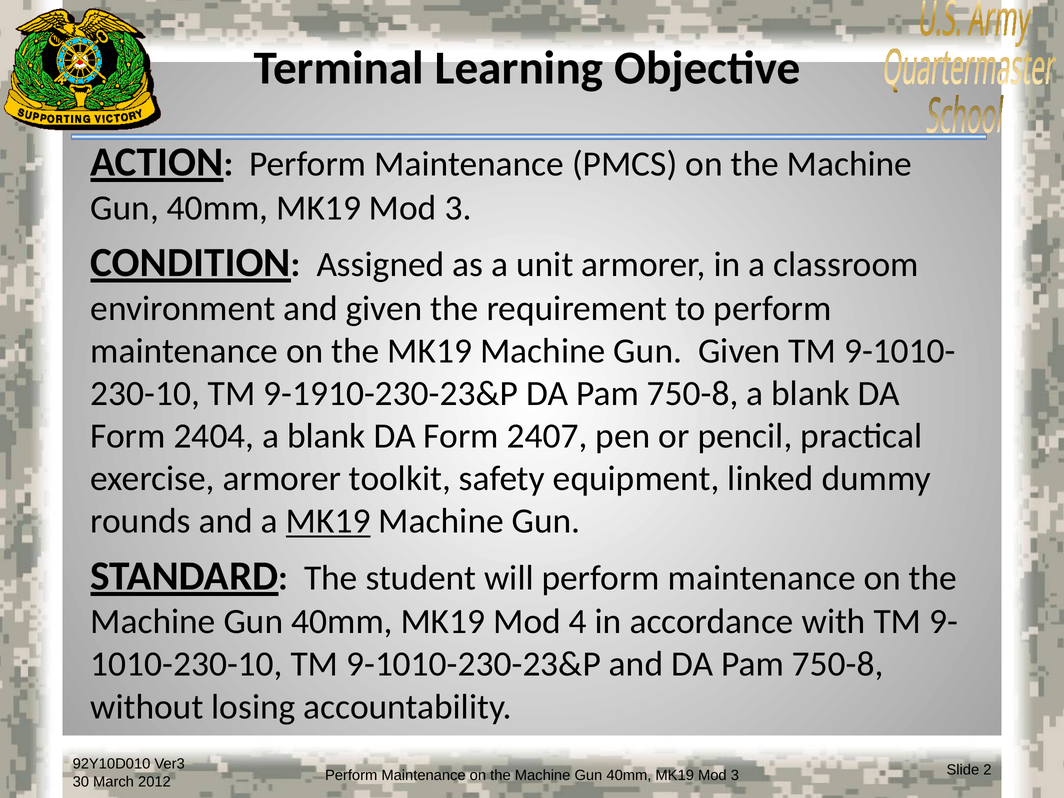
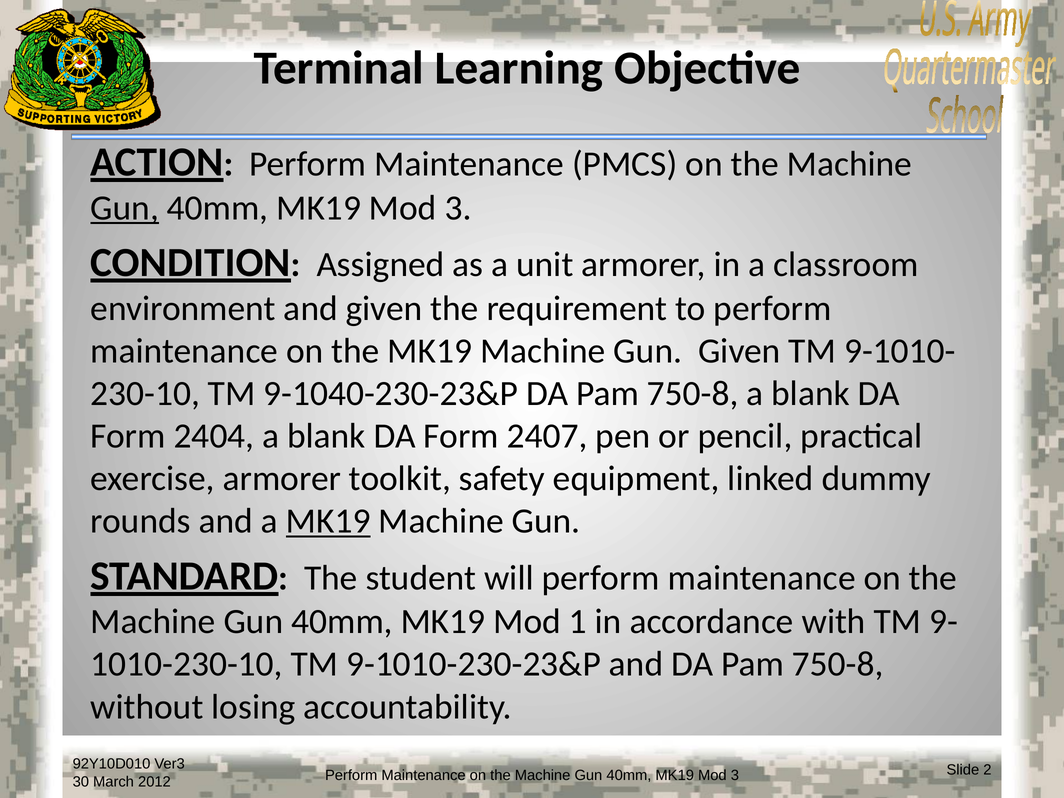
Gun underline: none -> present (125, 208)
9-1910-230-23&P: 9-1910-230-23&P -> 9-1040-230-23&P (391, 393)
4: 4 -> 1 (578, 622)
